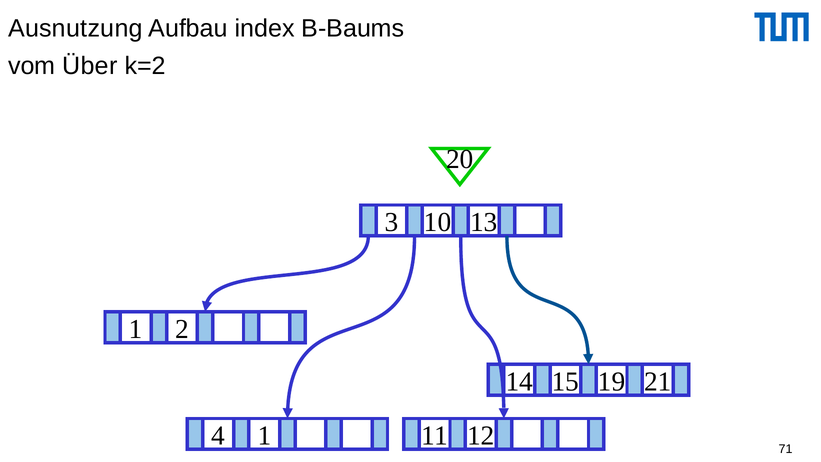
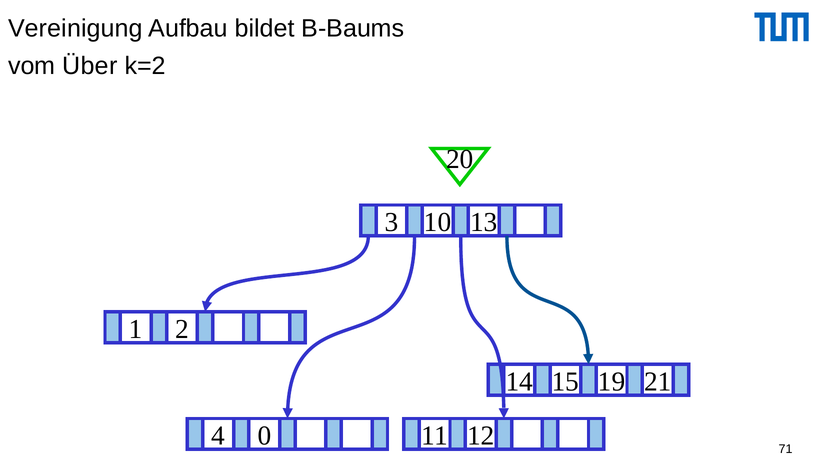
Ausnutzung: Ausnutzung -> Vereinigung (75, 28)
index: index -> bildet (265, 28)
4 1: 1 -> 0 (264, 436)
